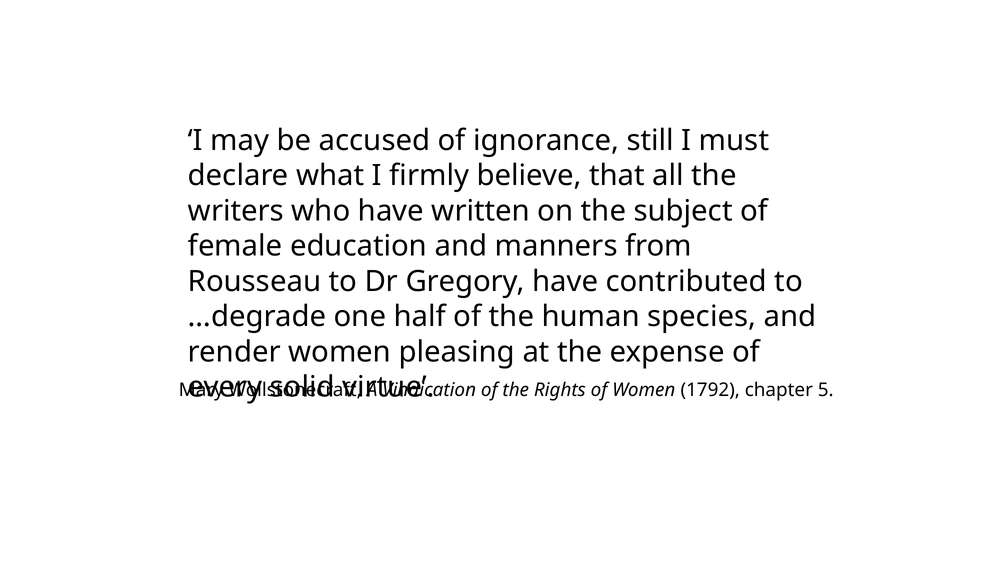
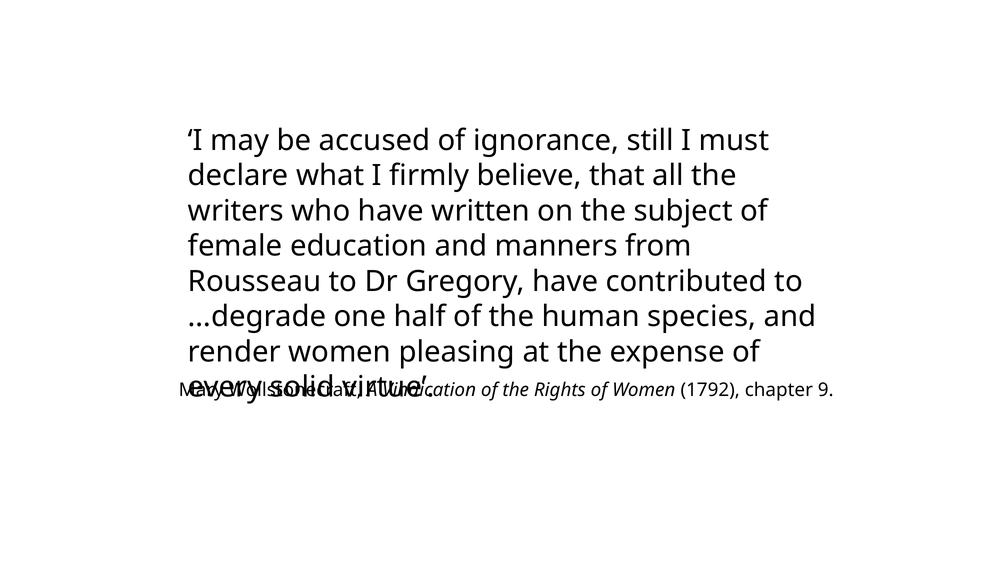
5: 5 -> 9 (826, 390)
